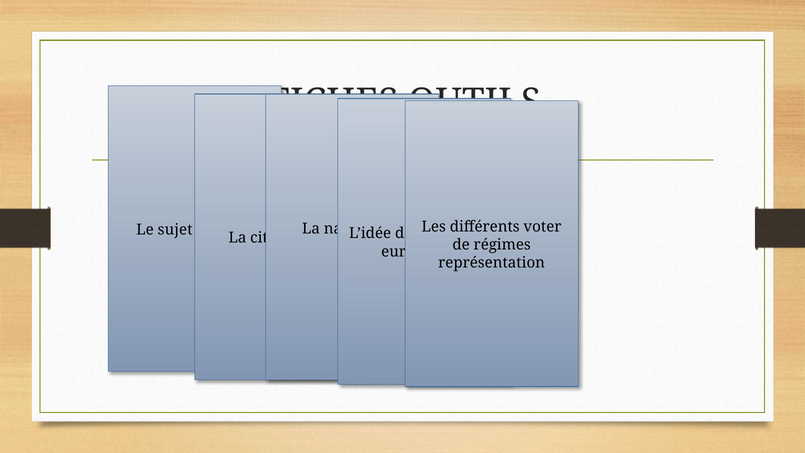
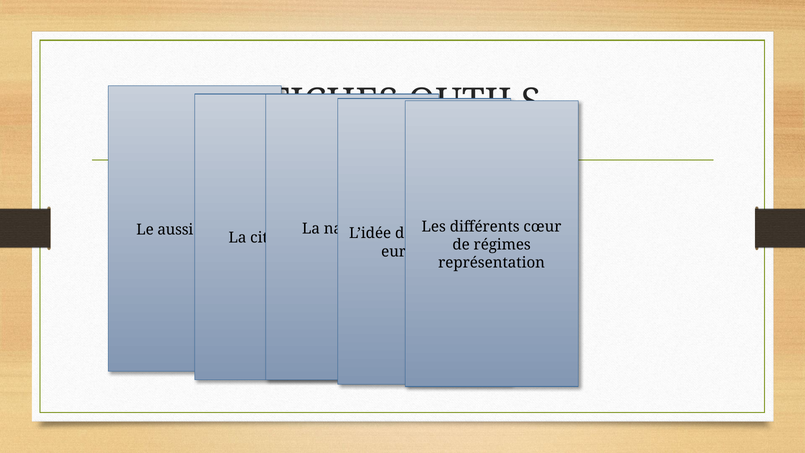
voter: voter -> cœur (542, 226)
sujet: sujet -> aussi (175, 229)
